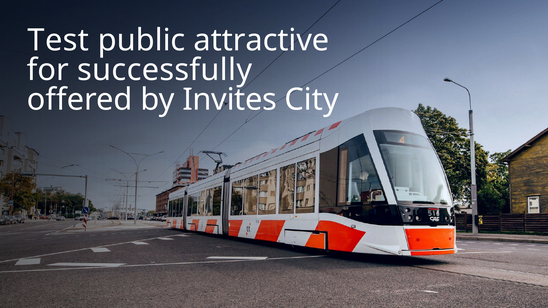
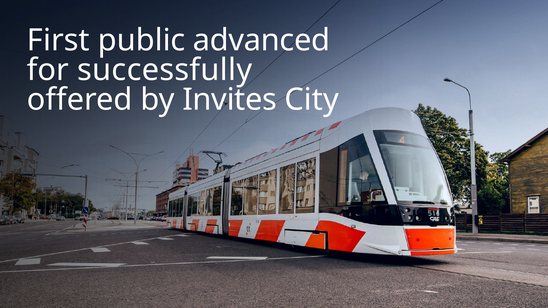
Test: Test -> First (58, 40)
attractive: attractive -> advanced (262, 40)
